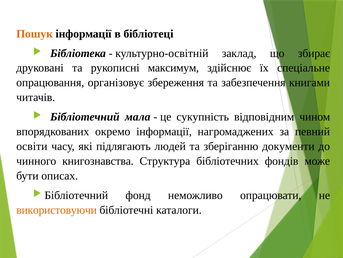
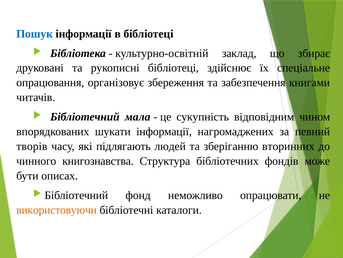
Пошук colour: orange -> blue (35, 34)
рукописні максимум: максимум -> бібліотеці (173, 68)
окремо: окремо -> шукати (113, 131)
освіти: освіти -> творів (32, 146)
документи: документи -> вторинних (288, 146)
